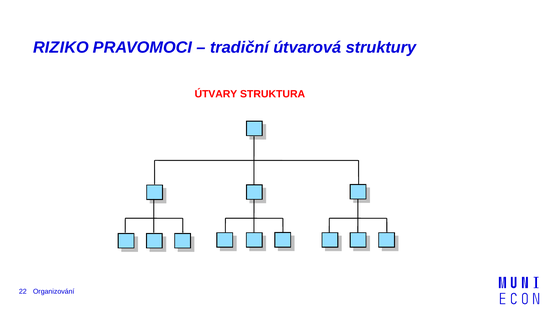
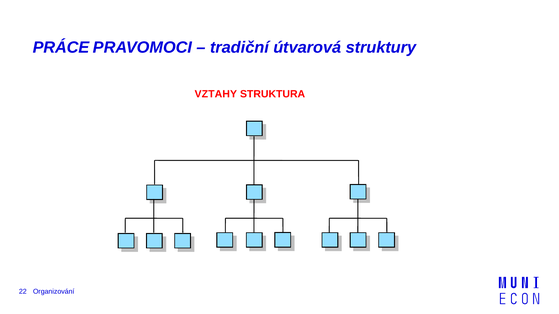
RIZIKO: RIZIKO -> PRÁCE (61, 48)
ÚTVARY: ÚTVARY -> VZTAHY (216, 94)
